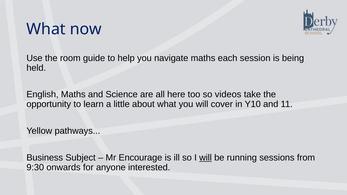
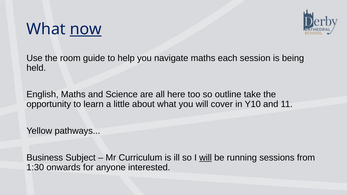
now underline: none -> present (86, 29)
videos: videos -> outline (228, 95)
Encourage: Encourage -> Curriculum (140, 158)
9:30: 9:30 -> 1:30 (35, 168)
